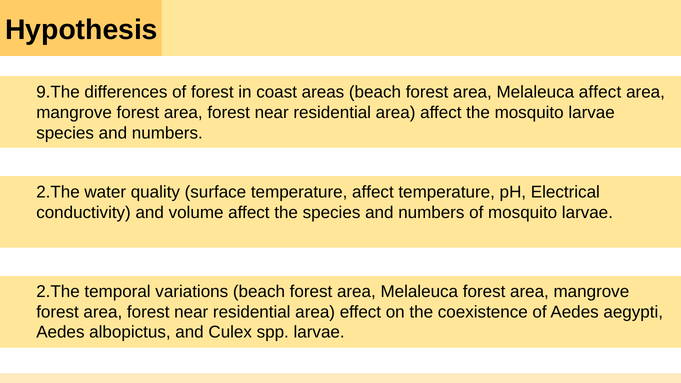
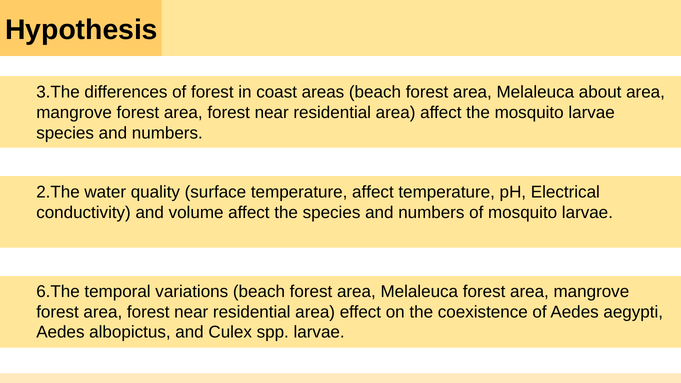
9.The: 9.The -> 3.The (58, 92)
Melaleuca affect: affect -> about (600, 92)
2.The: 2.The -> 6.The (58, 292)
